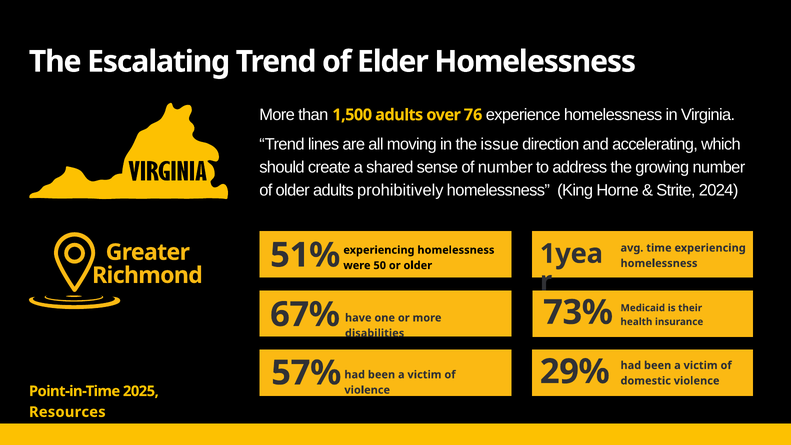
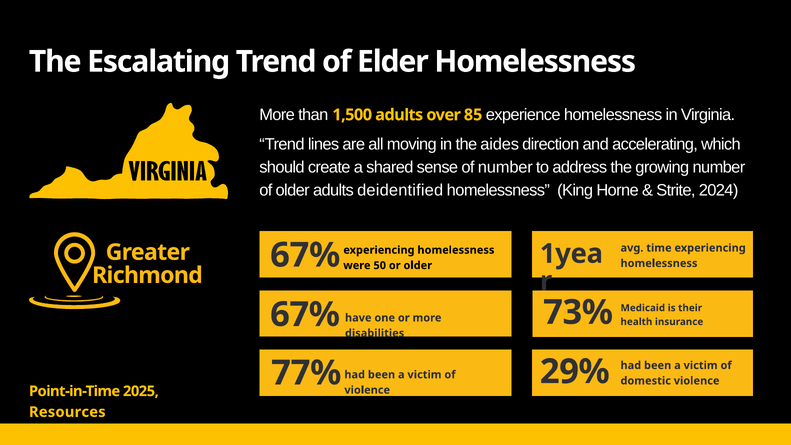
76: 76 -> 85 (473, 115)
issue: issue -> aides (500, 144)
prohibitively: prohibitively -> deidentified (400, 190)
51%: 51% -> 67% (305, 255)
57%: 57% -> 77% (306, 373)
